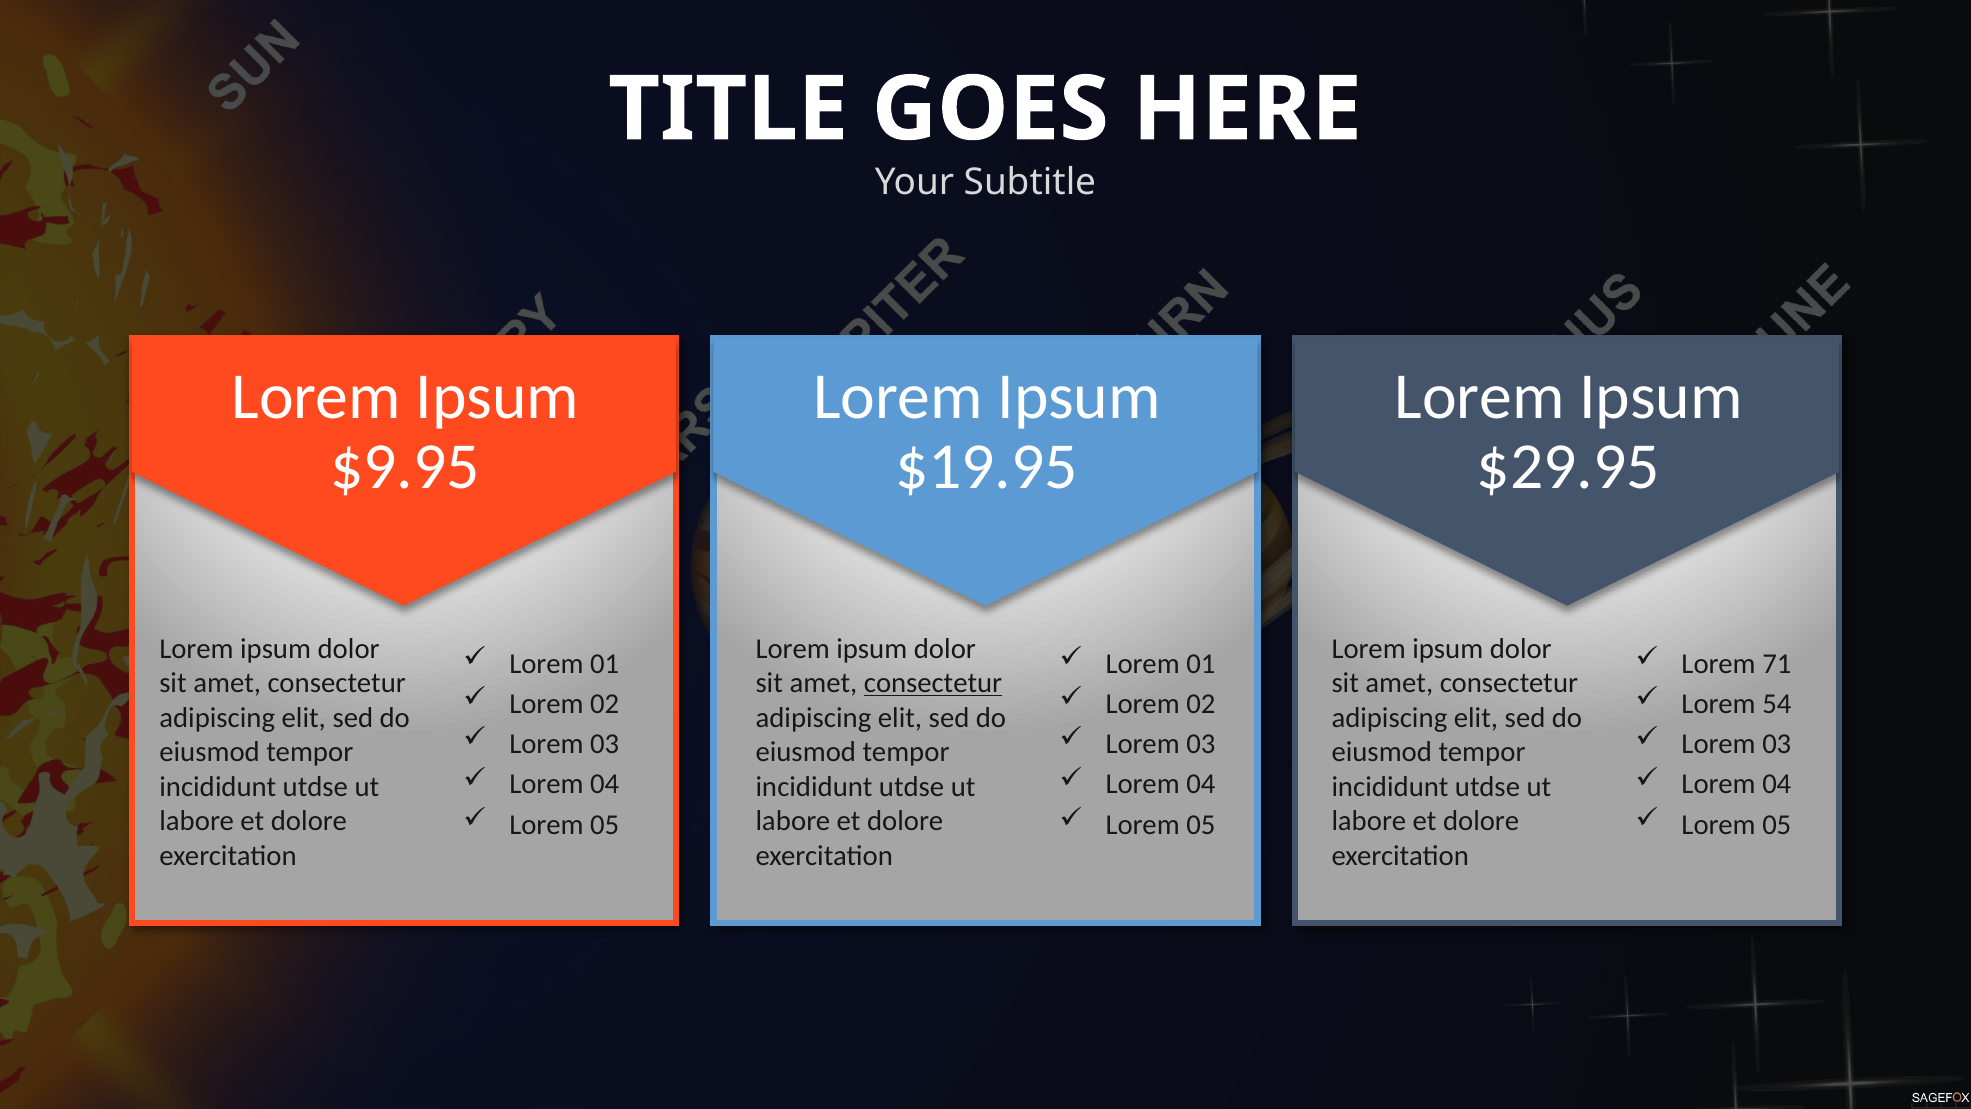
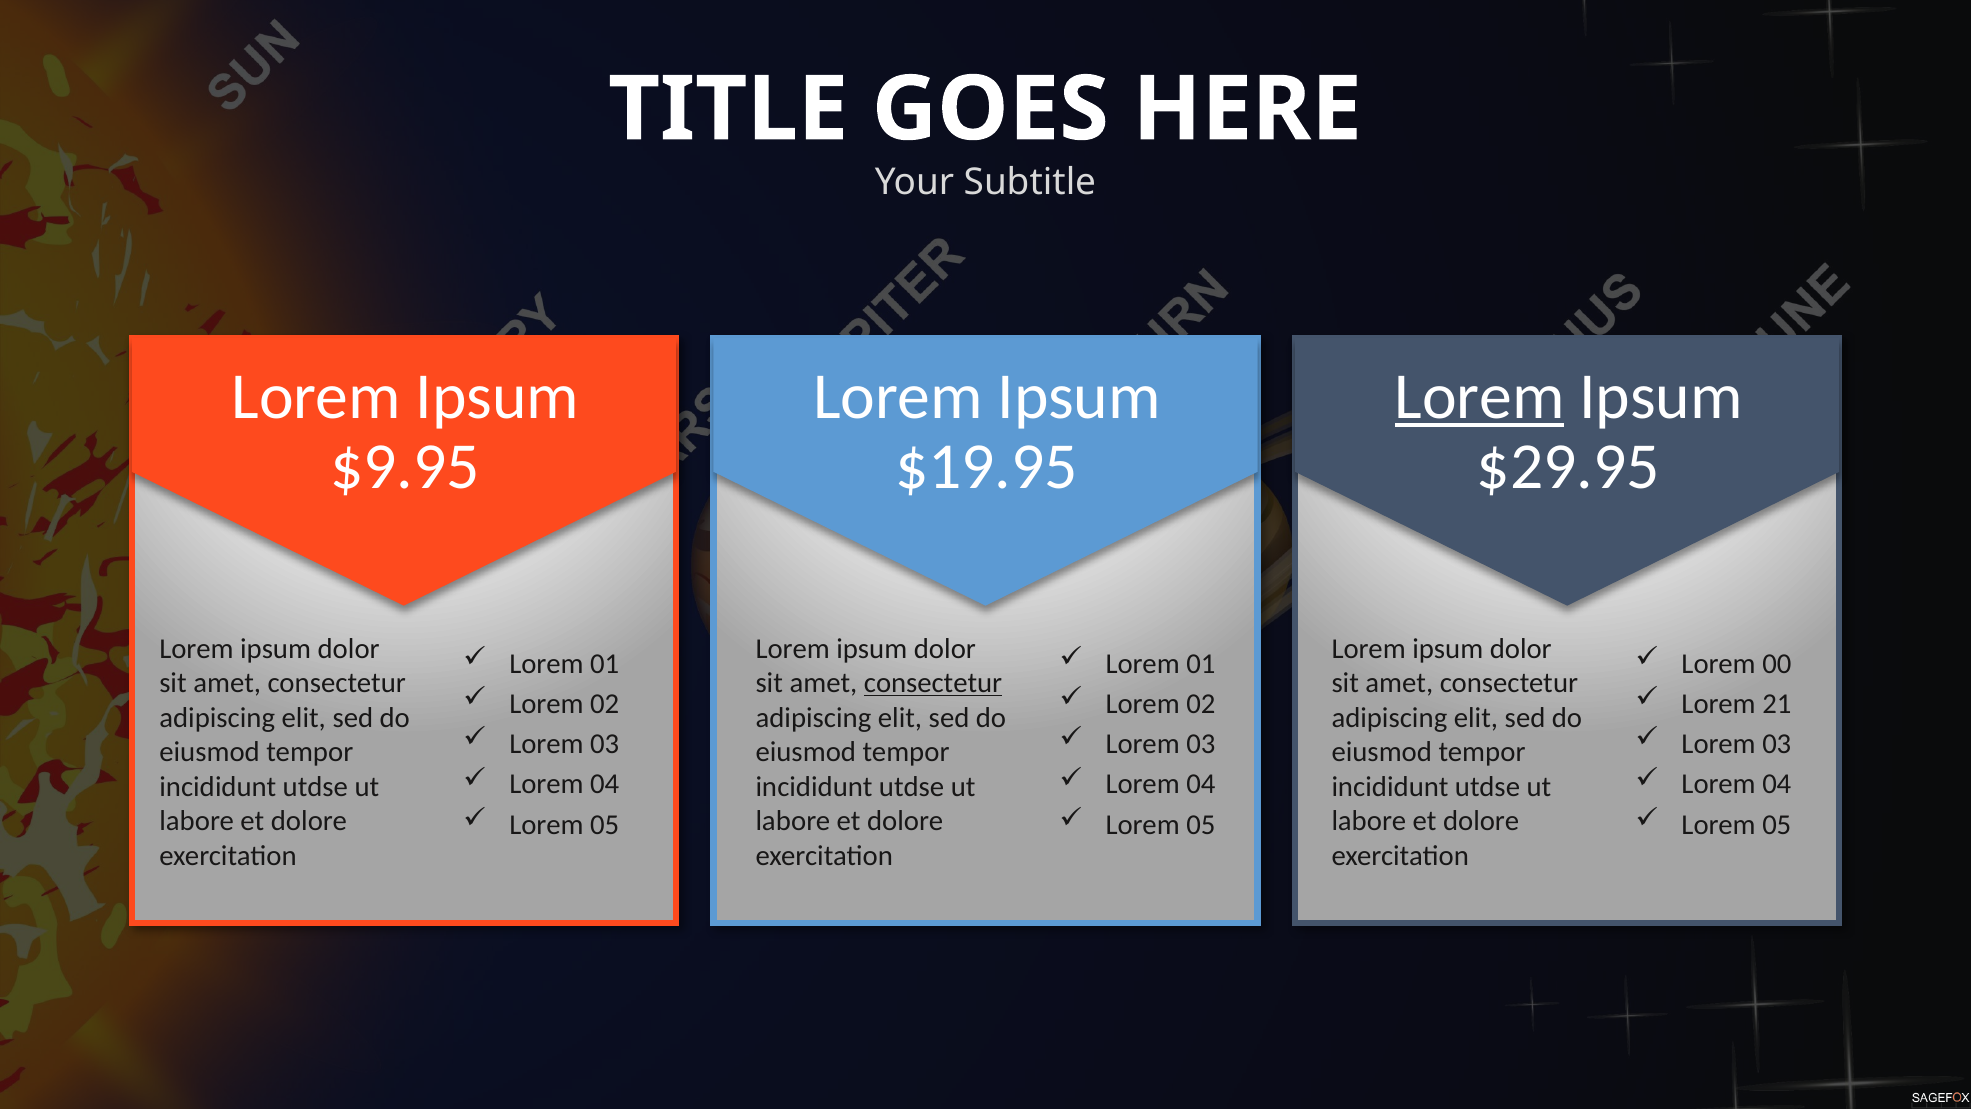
Lorem underline: none -> present (1480, 397)
71: 71 -> 00 (1777, 663)
54: 54 -> 21 (1777, 704)
